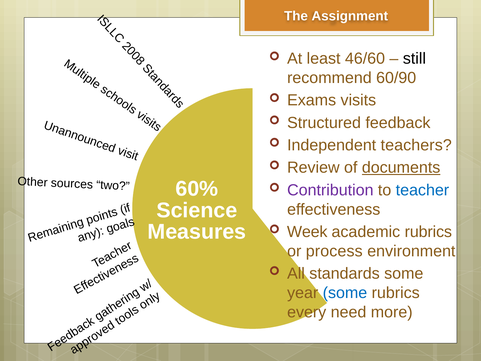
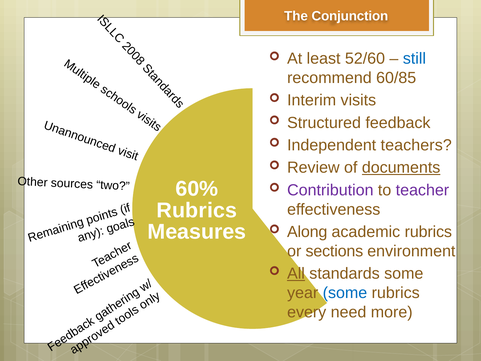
Assignment: Assignment -> Conjunction (350, 16)
46/60: 46/60 -> 52/60 (365, 59)
still colour: black -> blue (414, 59)
60/90: 60/90 -> 60/85 (396, 78)
Exams: Exams -> Interim (312, 100)
teacher colour: blue -> purple (422, 190)
Science: Science -> Rubrics (197, 210)
Week: Week -> Along (307, 232)
process: process -> sections (334, 251)
All underline: none -> present (296, 273)
